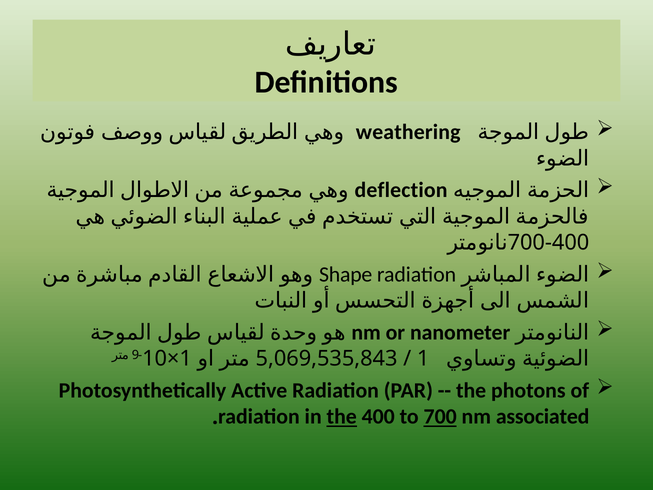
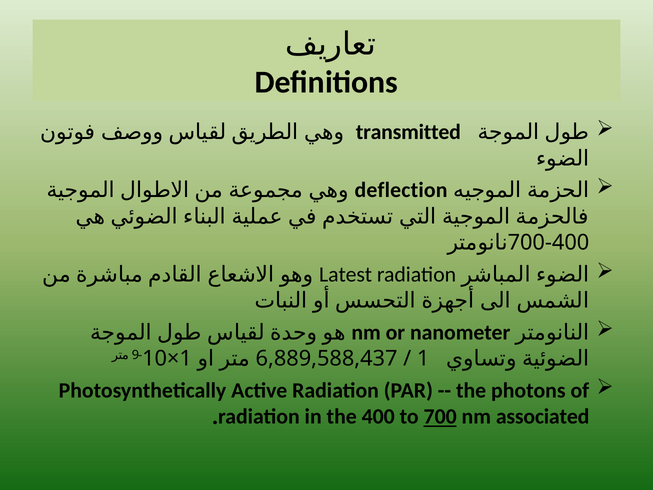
weathering: weathering -> transmitted (408, 132)
Shape: Shape -> Latest (346, 274)
5,069,535,843: 5,069,535,843 -> 6,889,588,437 (327, 359)
the underline: present -> none (342, 417)
